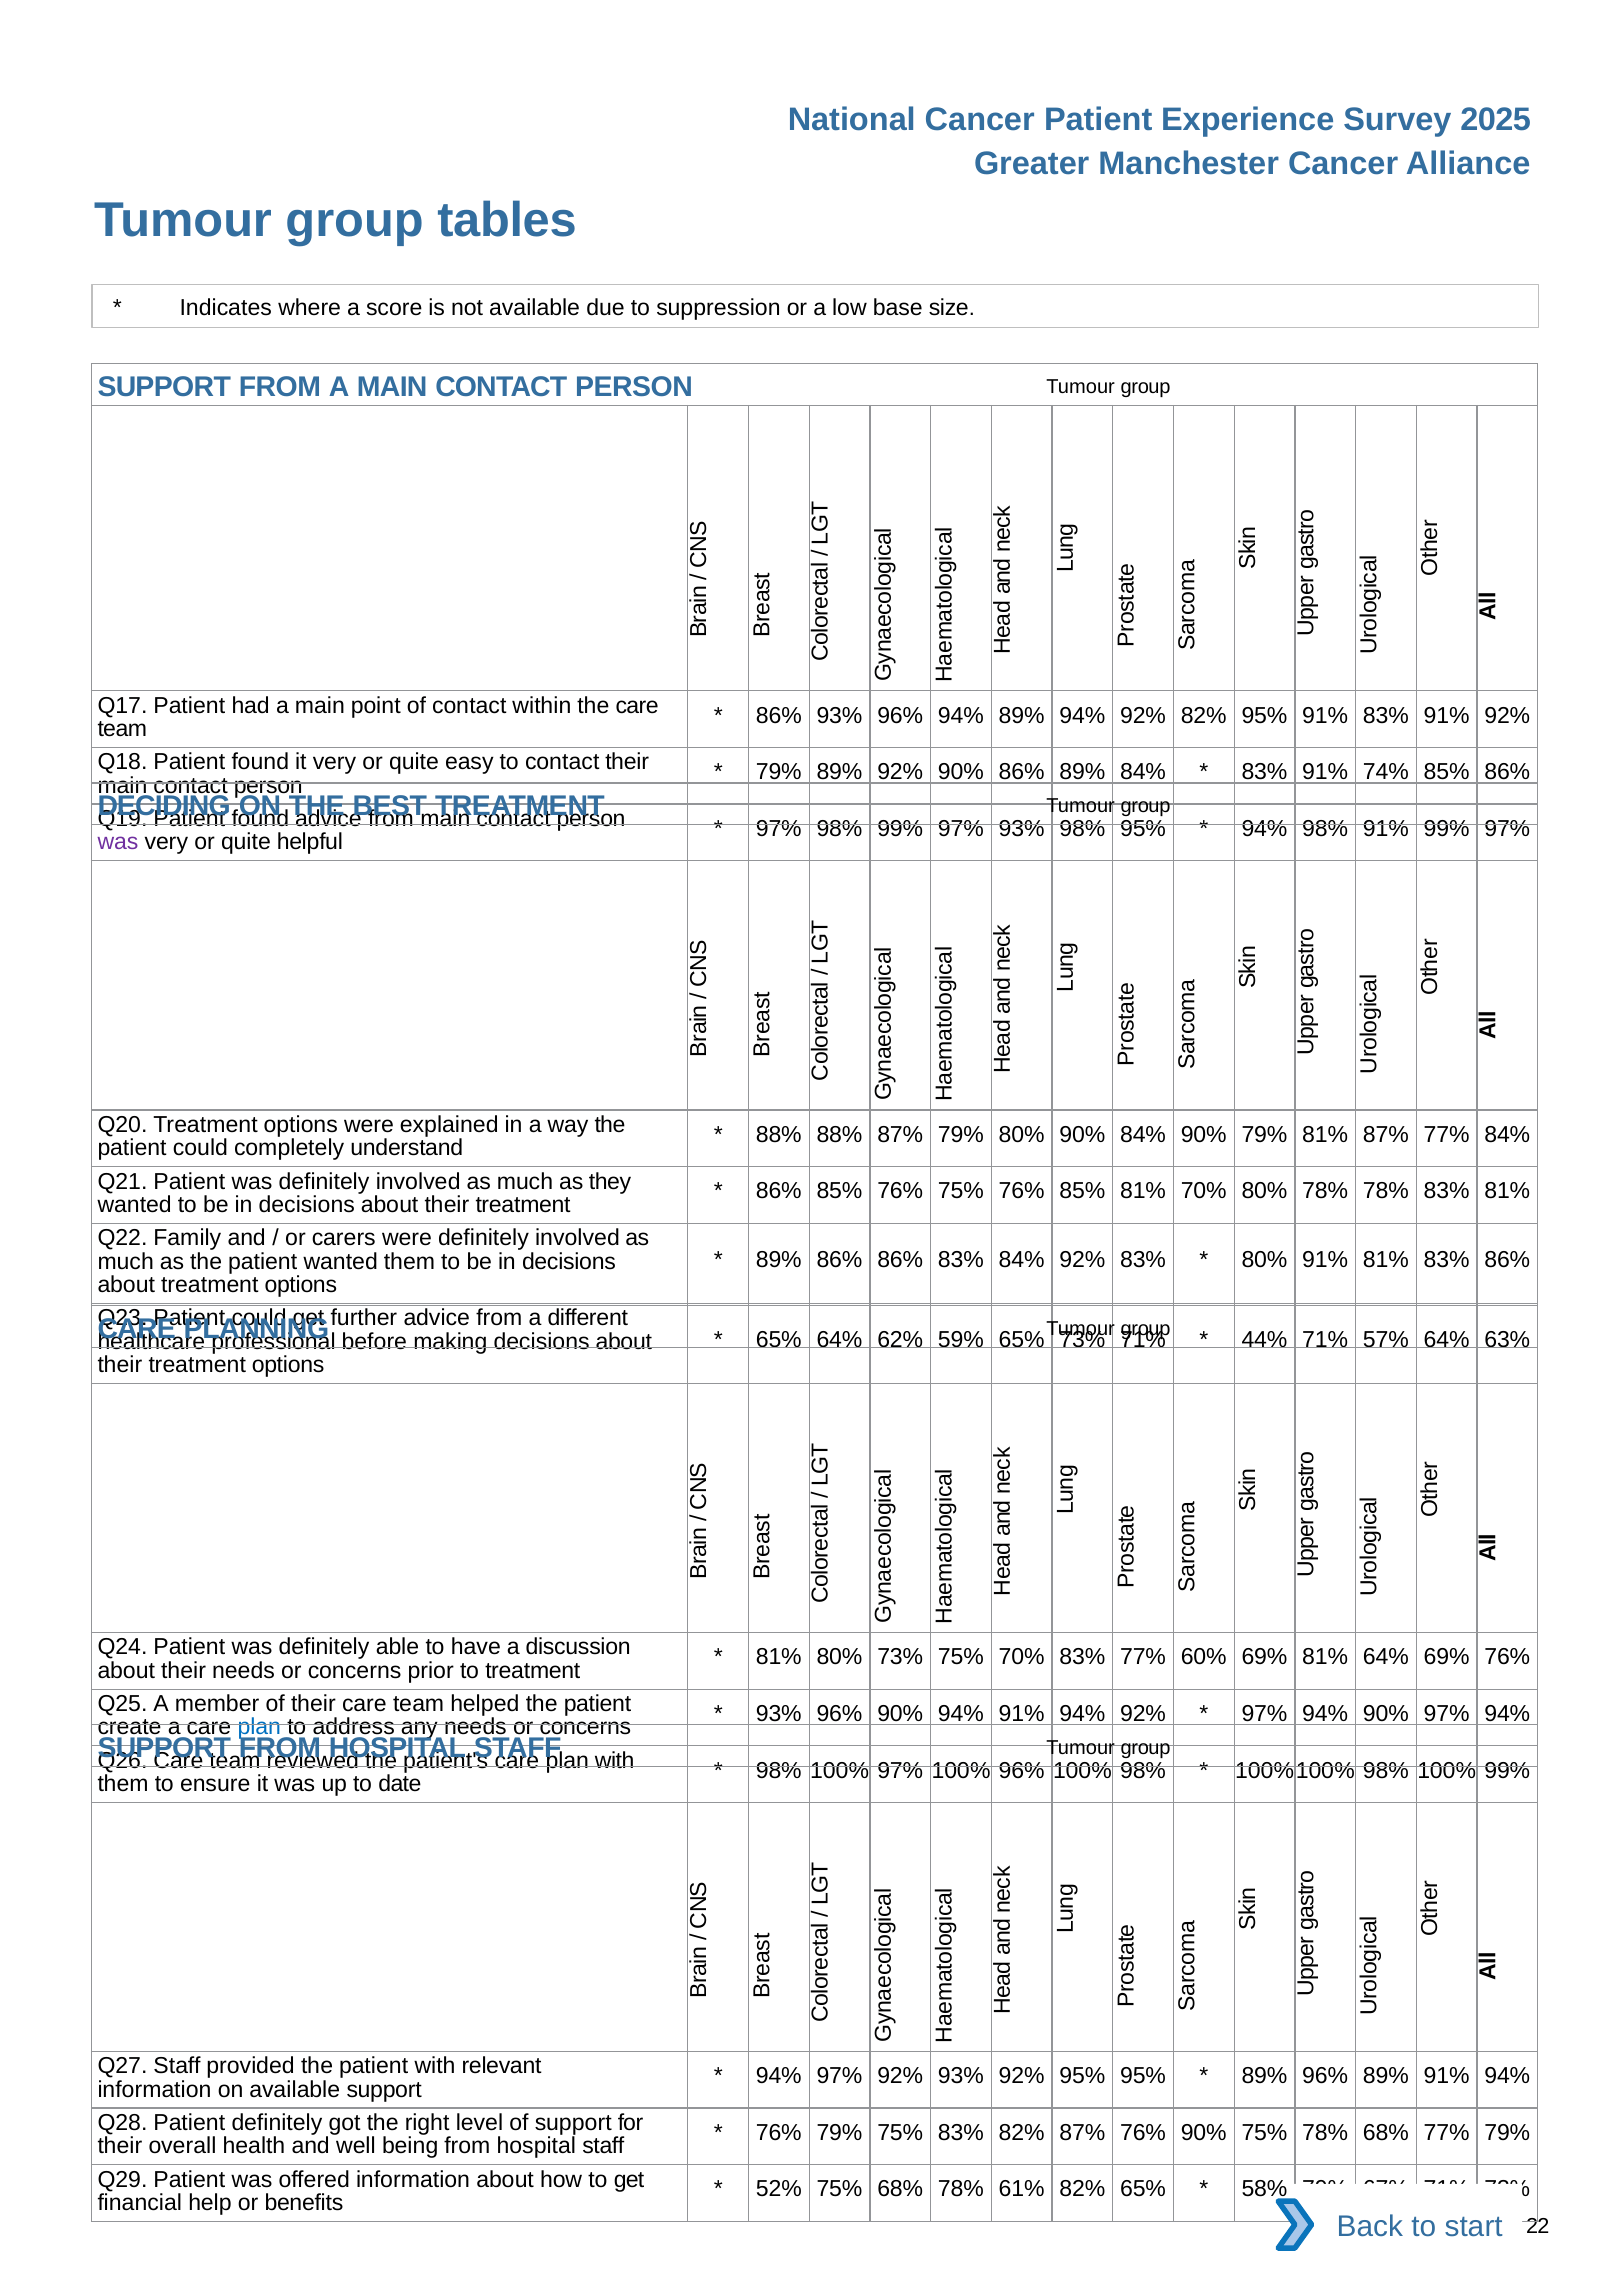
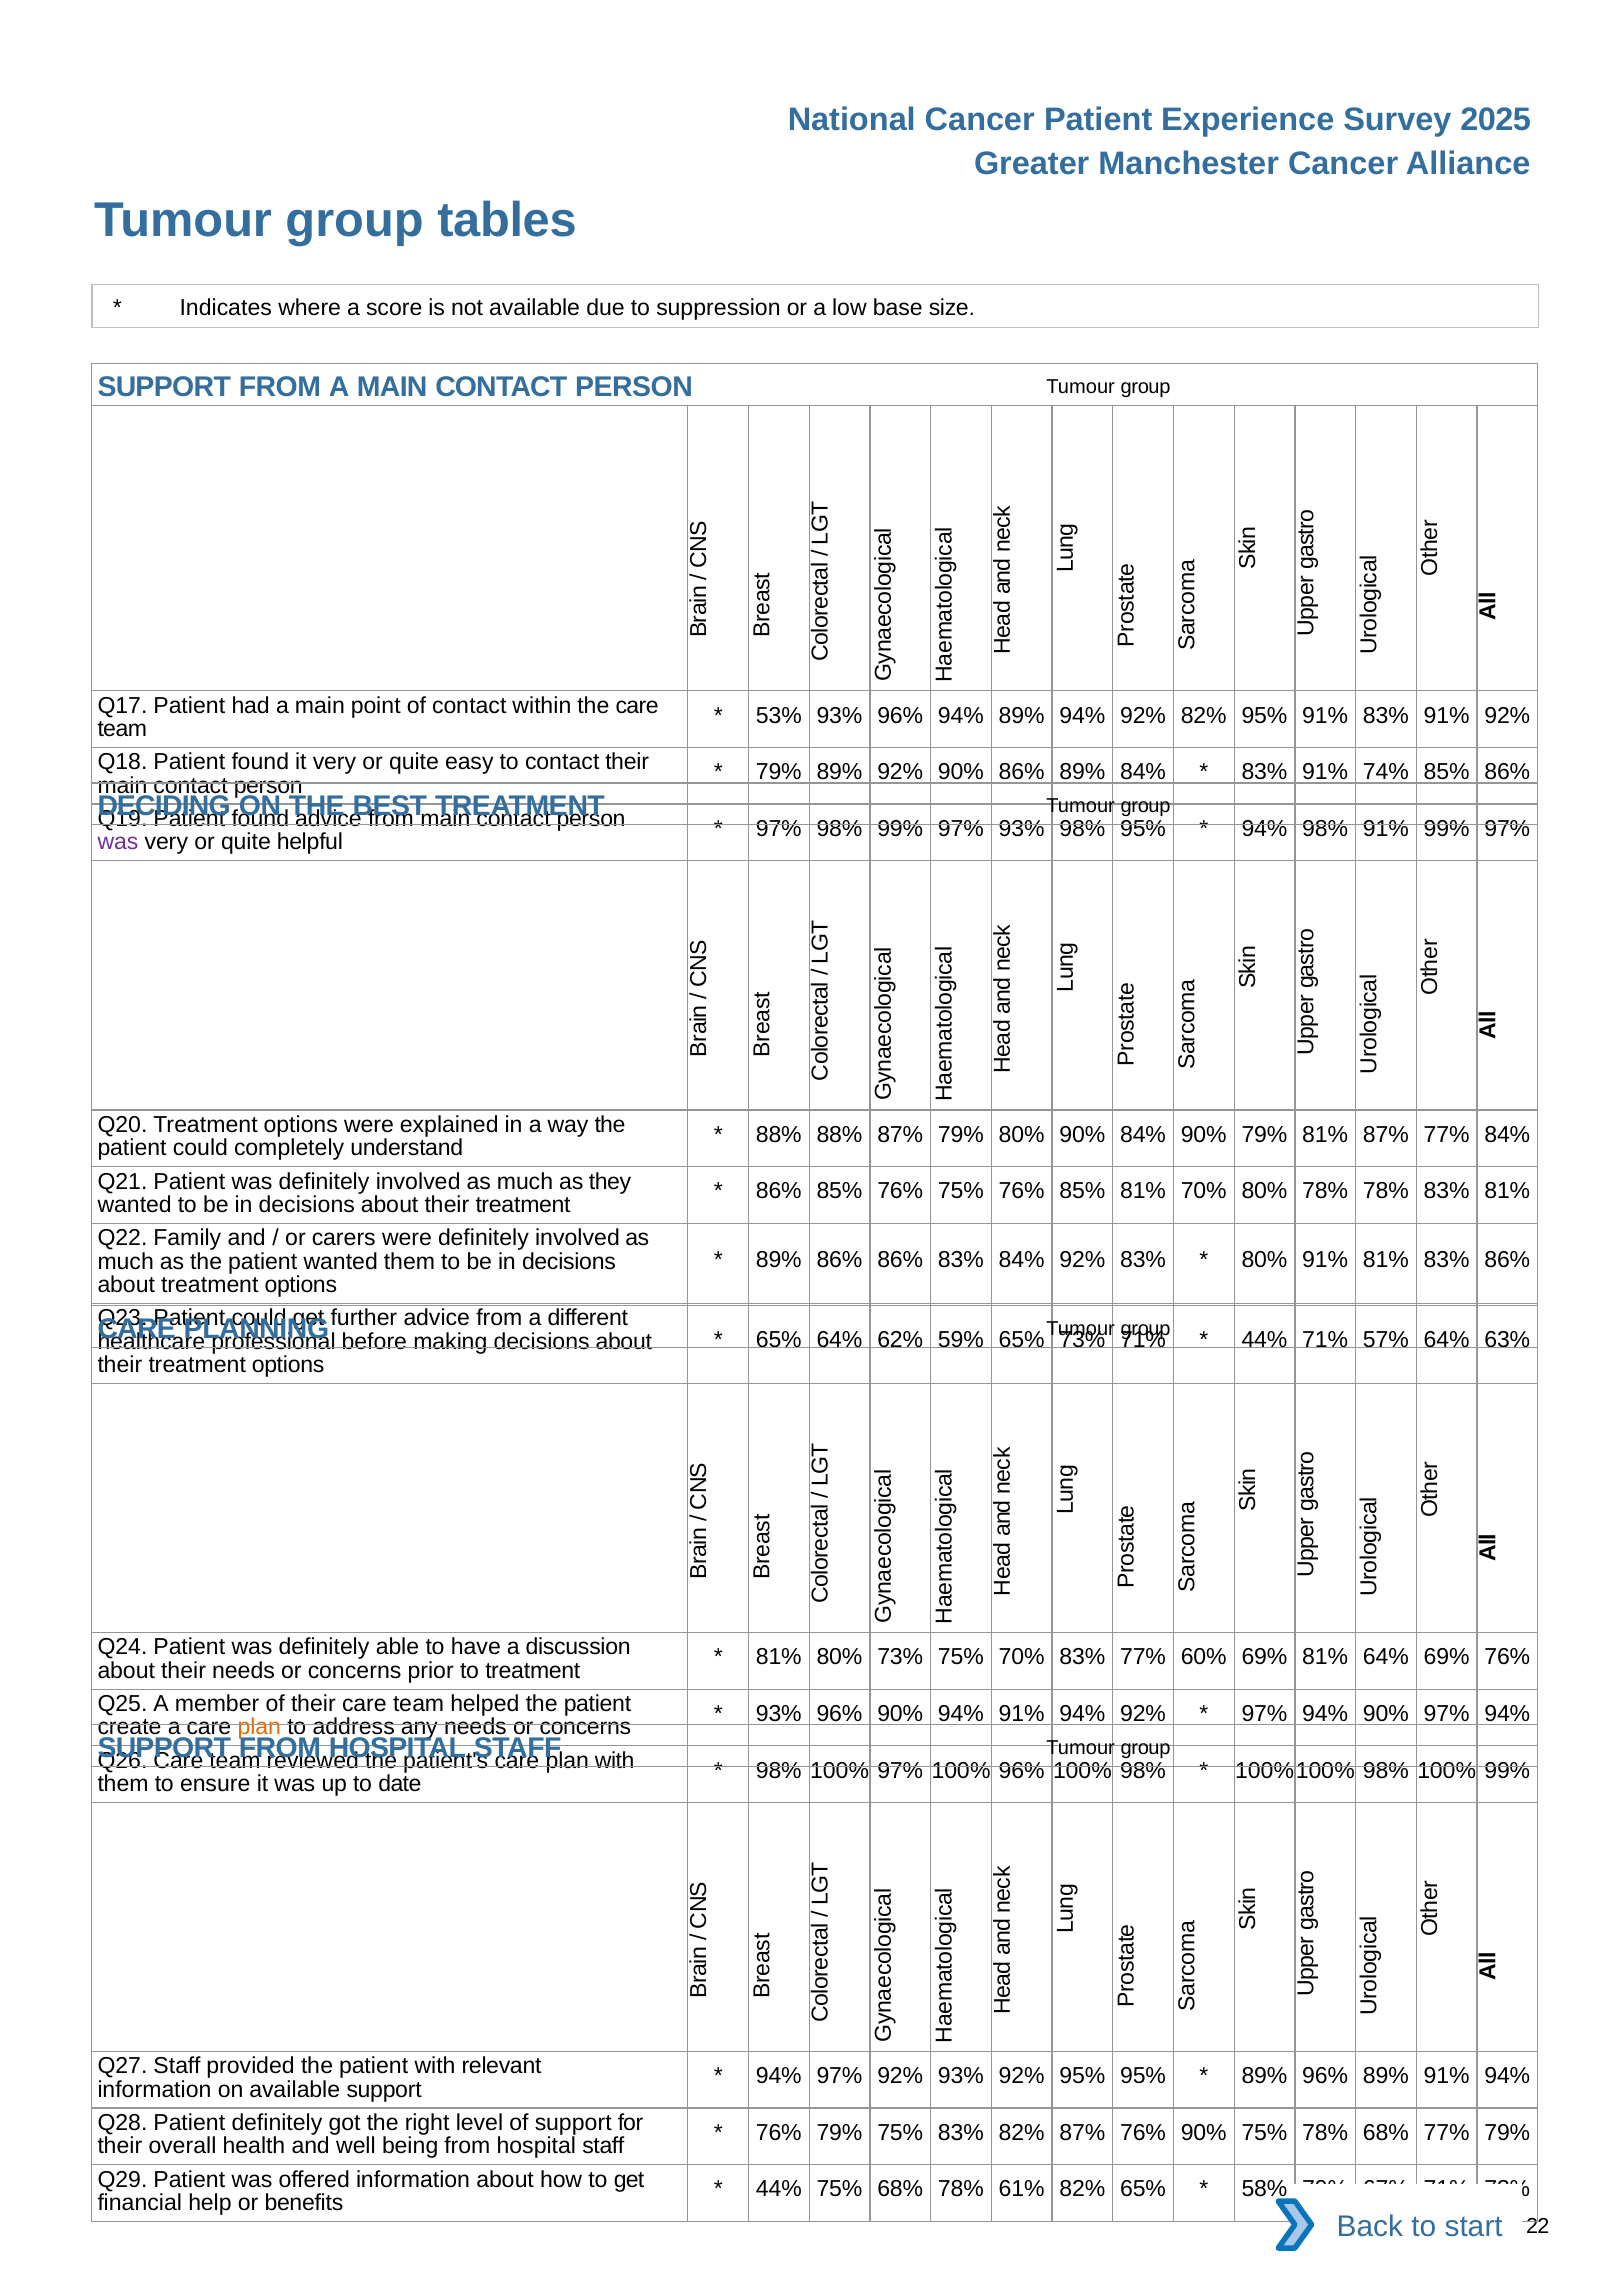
86%: 86% -> 53% (779, 715)
plan colour: blue -> orange (259, 1727)
52%: 52% -> 44% (779, 2189)
